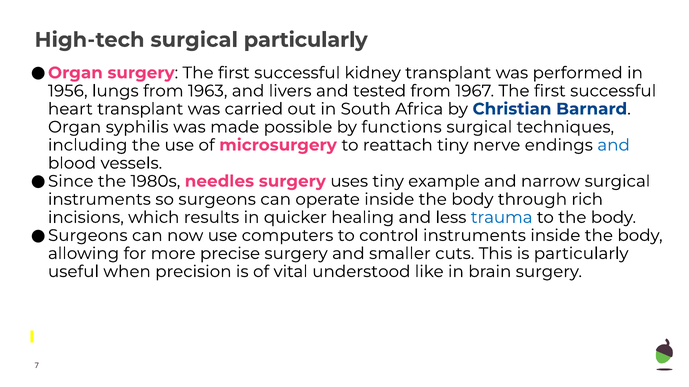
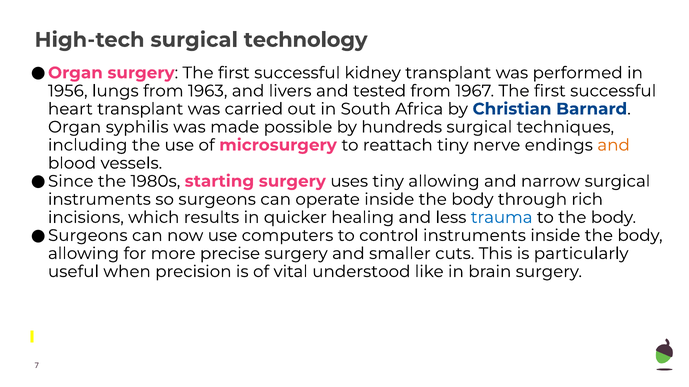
surgical particularly: particularly -> technology (306, 40)
functions: functions -> hundreds (402, 127)
and colour: blue -> orange (614, 145)
needles: needles -> starting (219, 181)
tiny example: example -> allowing (444, 181)
